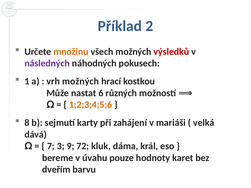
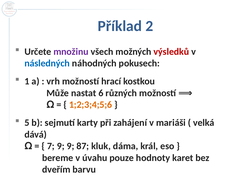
množinu colour: orange -> purple (71, 52)
následných colour: purple -> blue (47, 63)
vrh možných: možných -> možností (81, 81)
8: 8 -> 5 (27, 123)
7 3: 3 -> 9 (61, 146)
72: 72 -> 87 (83, 146)
